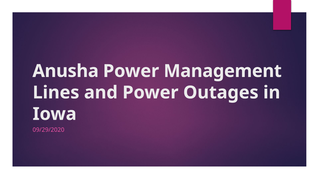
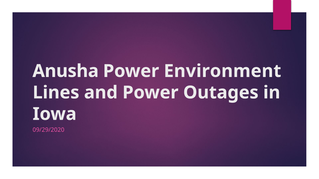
Management: Management -> Environment (222, 71)
